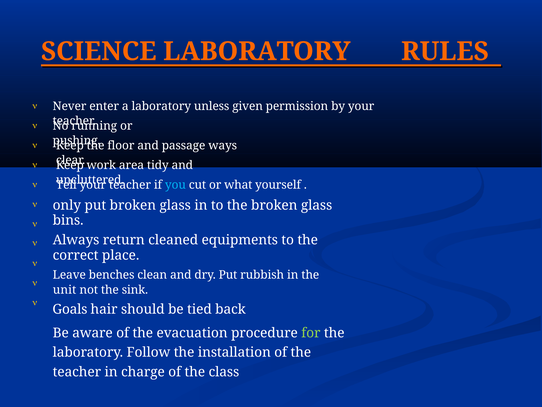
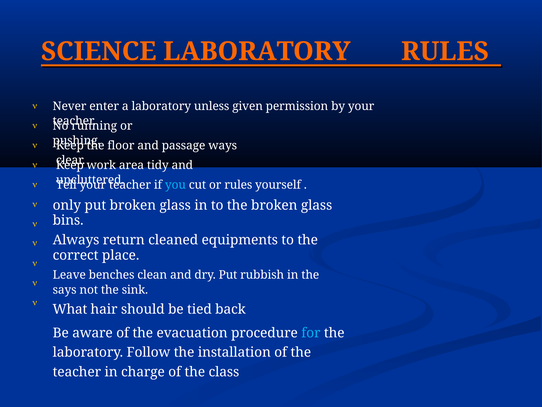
or what: what -> rules (238, 185)
unit: unit -> says (65, 290)
Goals: Goals -> What (70, 309)
for colour: light green -> light blue (311, 333)
